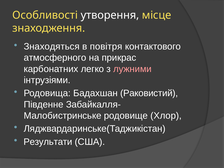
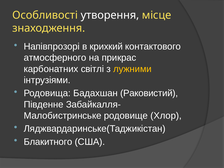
Знаходяться: Знаходяться -> Напівпрозорі (52, 47)
повітря: повітря -> крихкий (106, 47)
легко: легко -> світлі (92, 69)
лужними colour: pink -> yellow (132, 69)
Результати: Результати -> Блакитного (48, 142)
